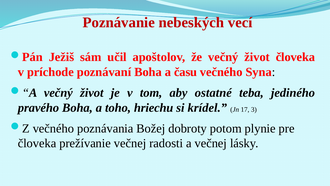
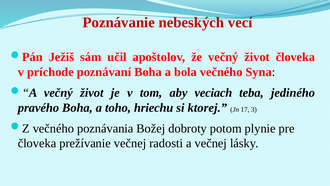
času: času -> bola (186, 72)
ostatné: ostatné -> veciach (213, 93)
krídel: krídel -> ktorej (207, 107)
